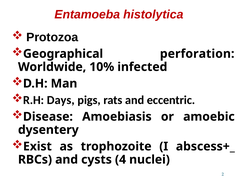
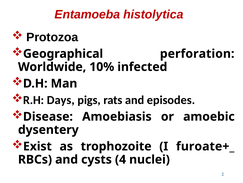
eccentric: eccentric -> episodes (171, 100)
abscess+_: abscess+_ -> furoate+_ (205, 146)
